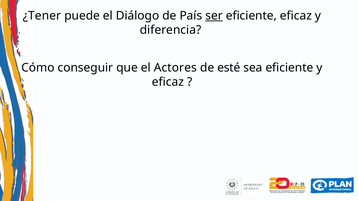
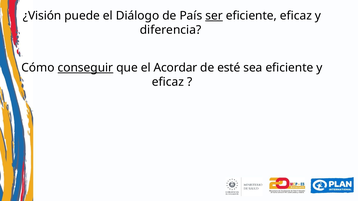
¿Tener: ¿Tener -> ¿Visión (42, 16)
conseguir underline: none -> present (85, 68)
Actores: Actores -> Acordar (175, 68)
